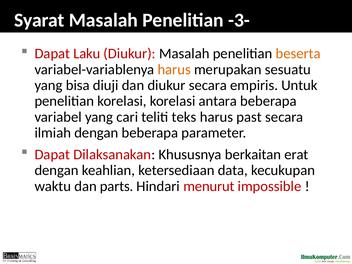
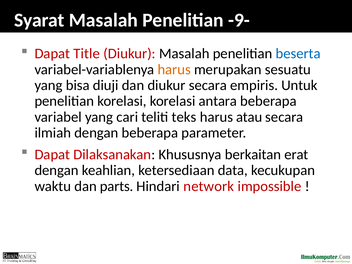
-3-: -3- -> -9- (239, 20)
Laku: Laku -> Title (87, 54)
beserta colour: orange -> blue (298, 54)
past: past -> atau (249, 117)
menurut: menurut -> network (209, 186)
